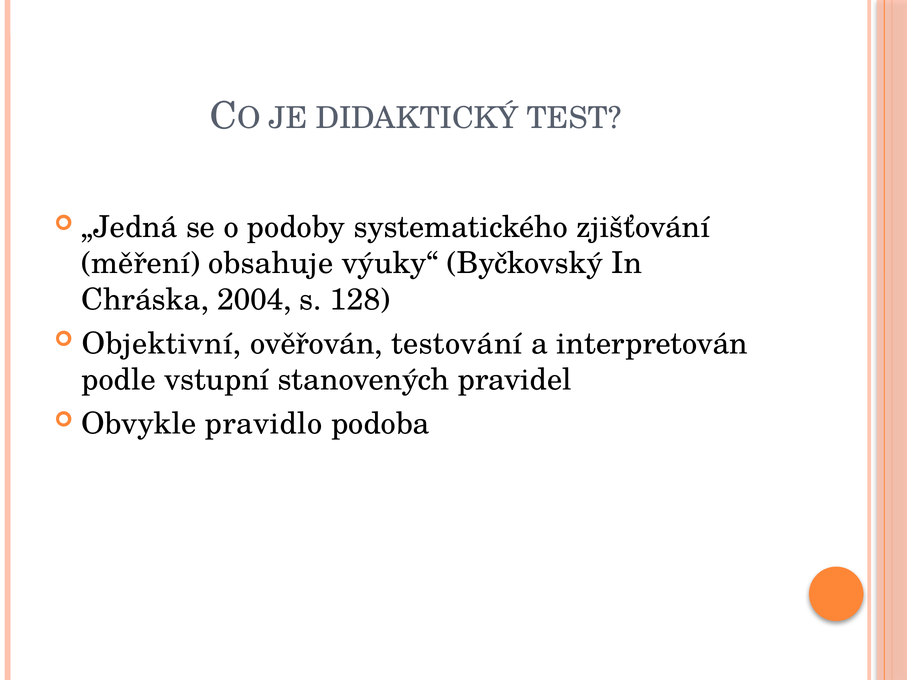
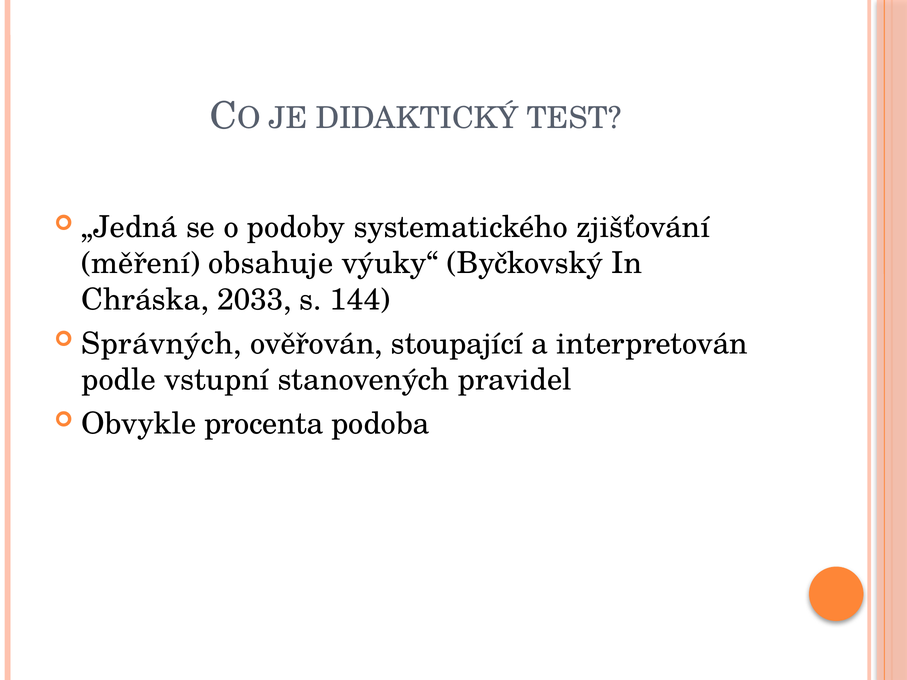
2004: 2004 -> 2033 (254, 300)
128: 128 -> 144 (360, 300)
Objektivní: Objektivní -> Správných (162, 344)
testování: testování -> stoupající (457, 344)
pravidlo: pravidlo -> procenta (264, 424)
